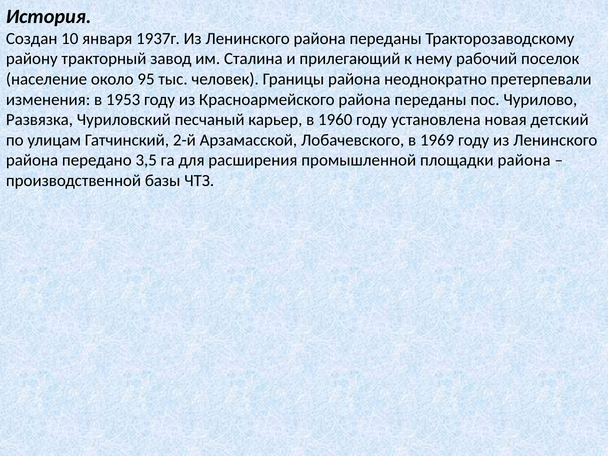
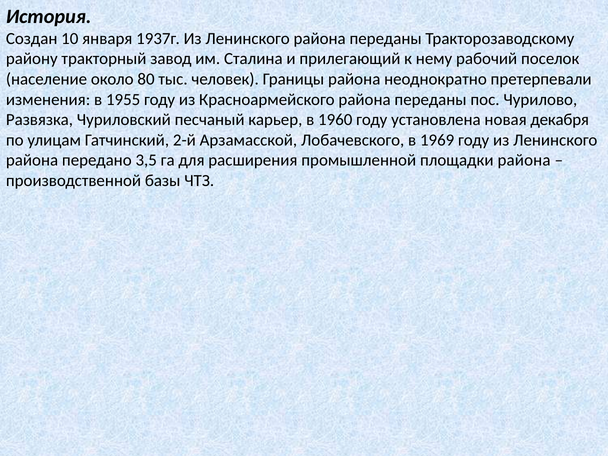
95: 95 -> 80 (146, 79)
1953: 1953 -> 1955 (123, 99)
детский: детский -> декабря (560, 120)
